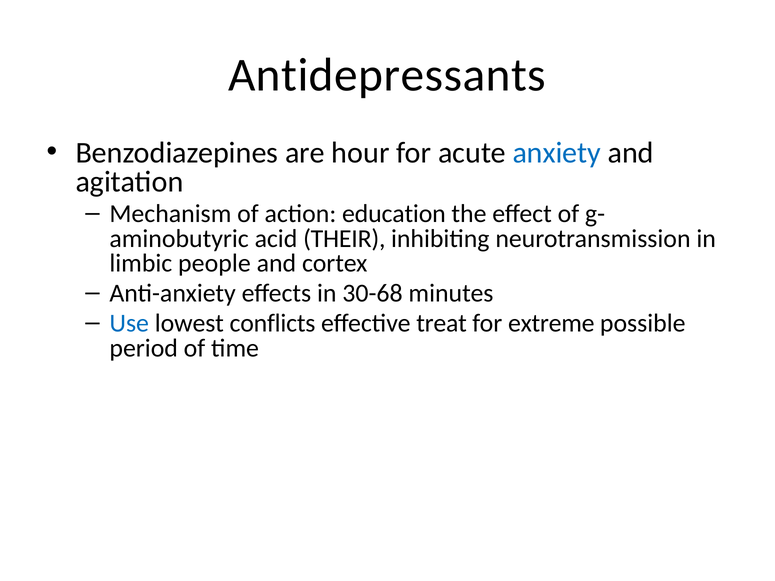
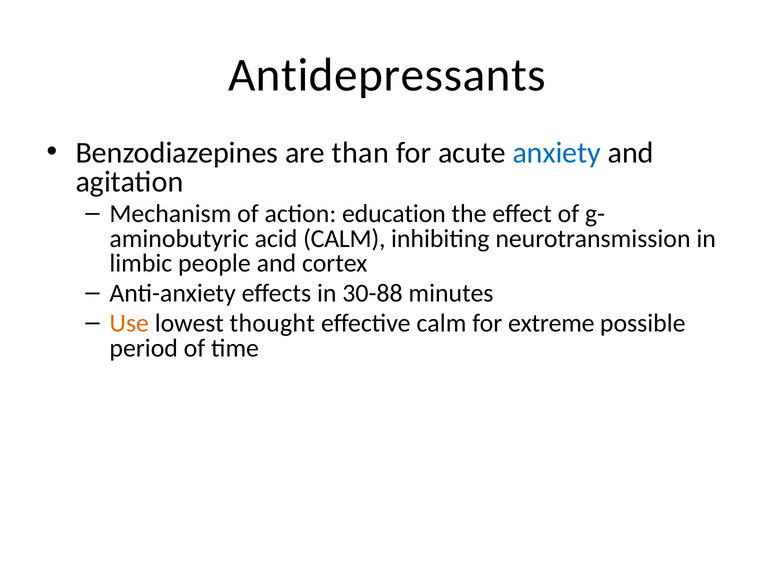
hour: hour -> than (360, 153)
acid THEIR: THEIR -> CALM (344, 239)
30-68: 30-68 -> 30-88 (372, 293)
Use colour: blue -> orange (129, 323)
conflicts: conflicts -> thought (272, 323)
effective treat: treat -> calm (441, 323)
